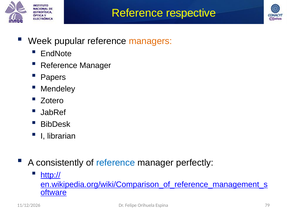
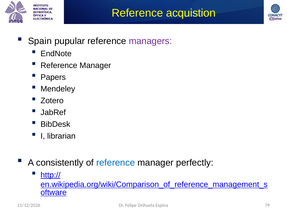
respective: respective -> acquistion (191, 13)
Week: Week -> Spain (40, 41)
managers colour: orange -> purple (150, 41)
